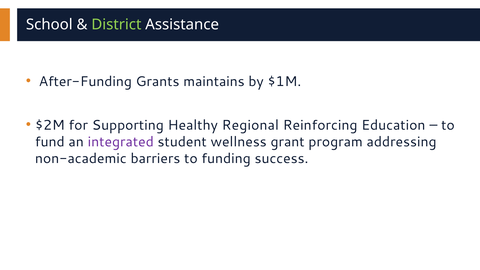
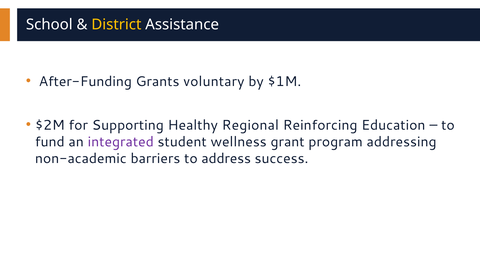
District colour: light green -> yellow (116, 25)
maintains: maintains -> voluntary (214, 81)
funding: funding -> address (226, 159)
